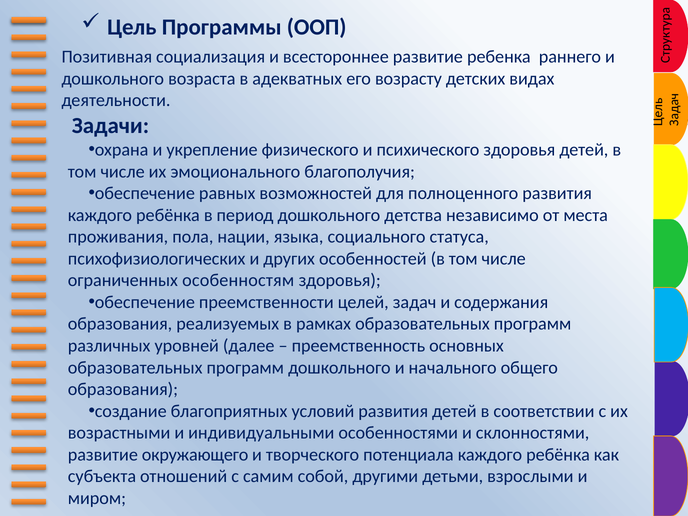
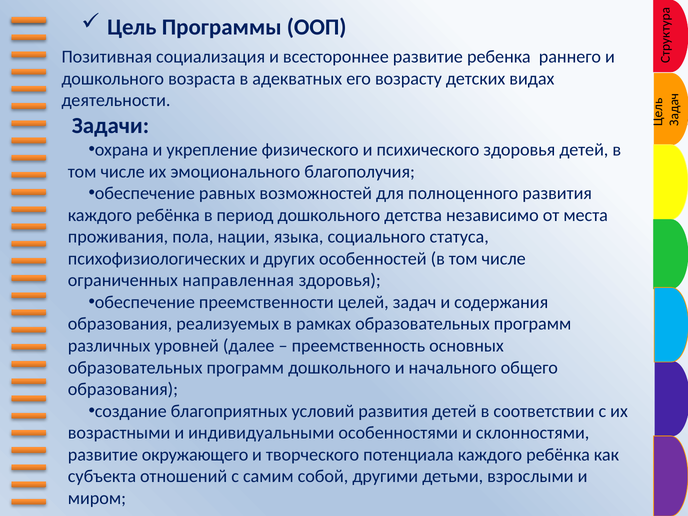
особенностям: особенностям -> направленная (238, 280)
